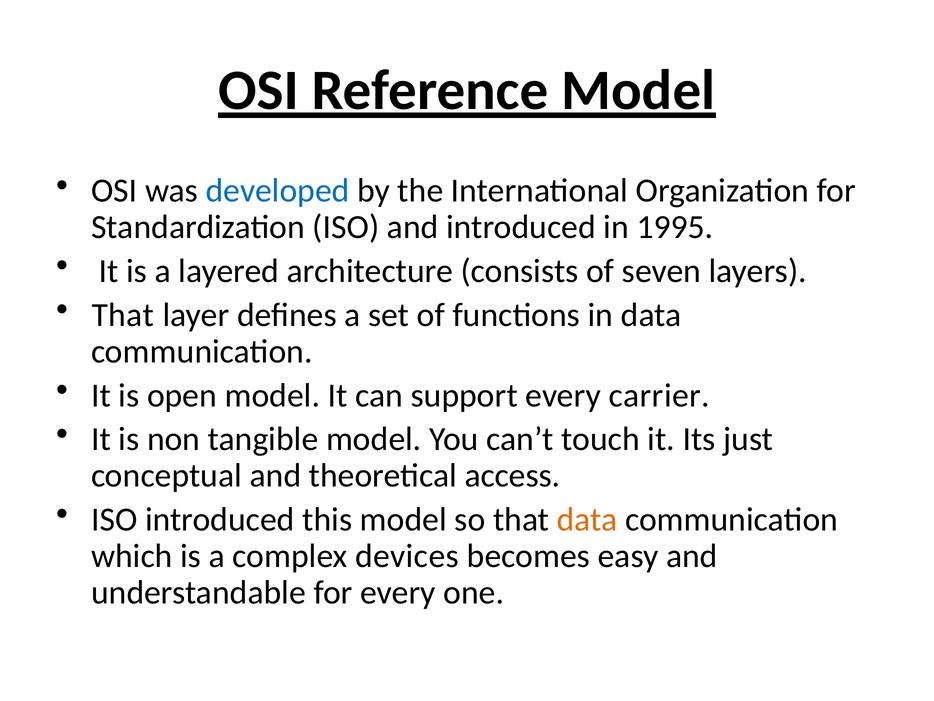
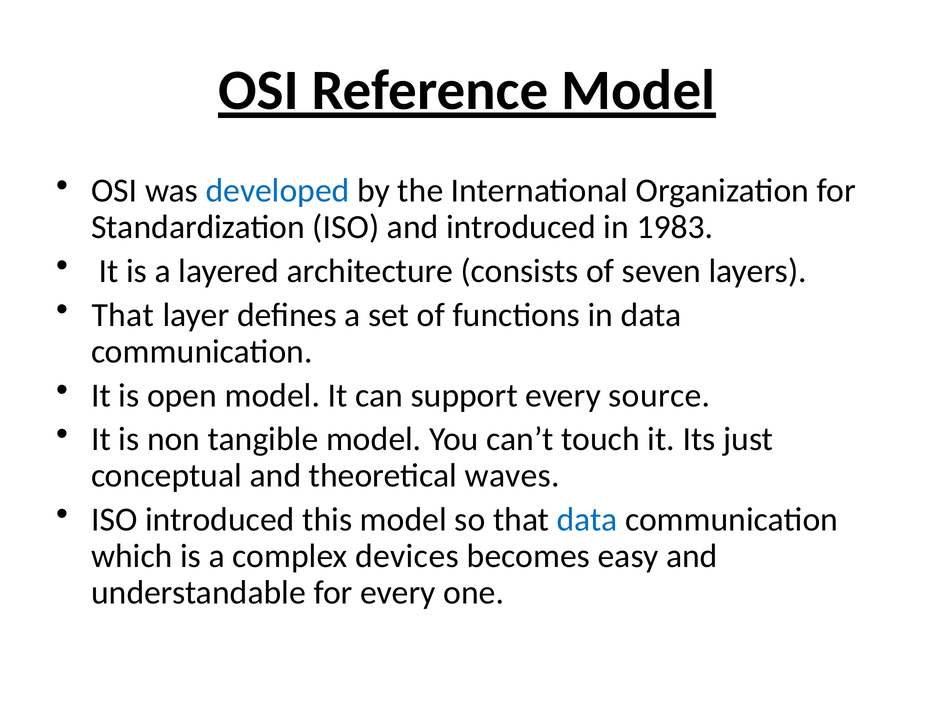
1995: 1995 -> 1983 (675, 227)
carrier: carrier -> source (659, 395)
access: access -> waves (512, 475)
data colour: orange -> blue (587, 519)
